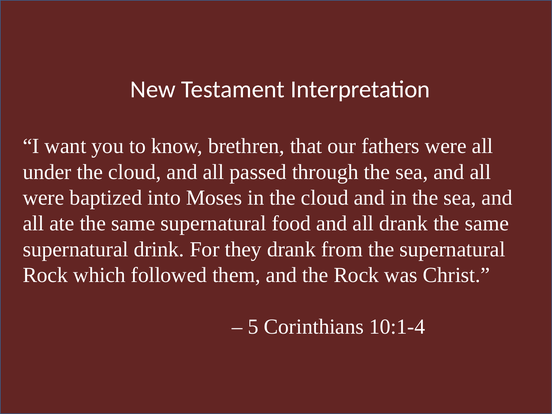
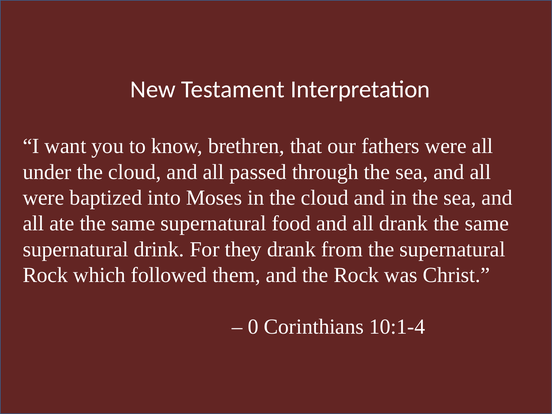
5: 5 -> 0 (253, 327)
